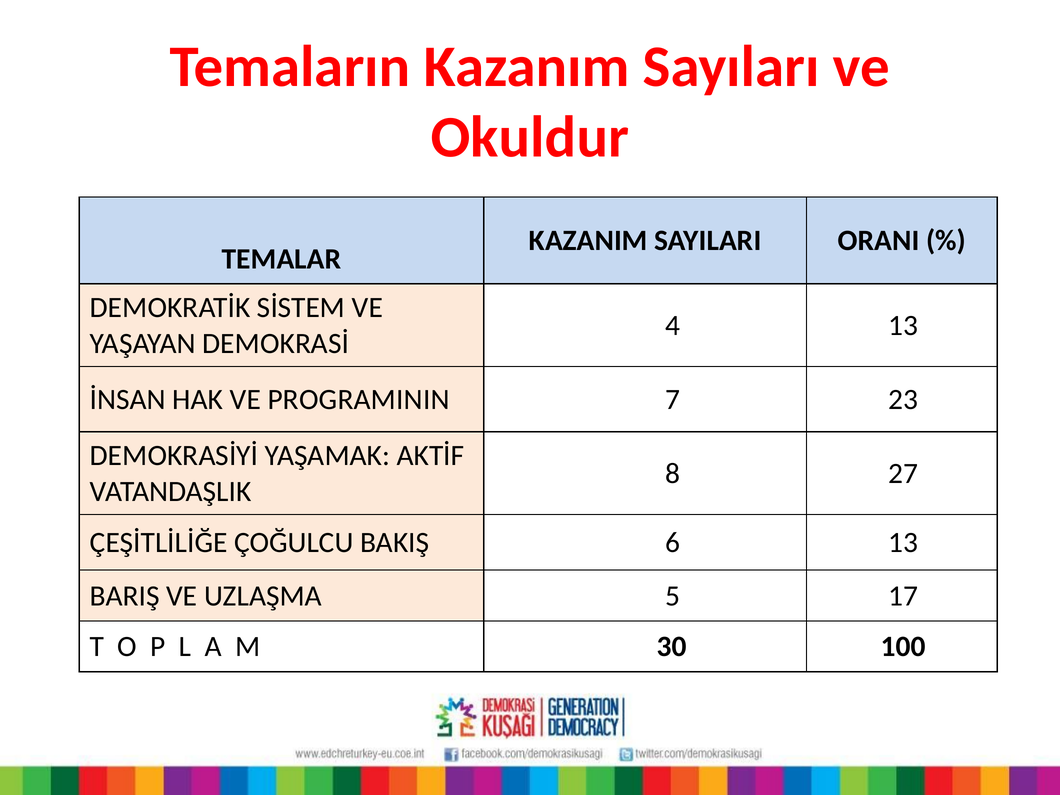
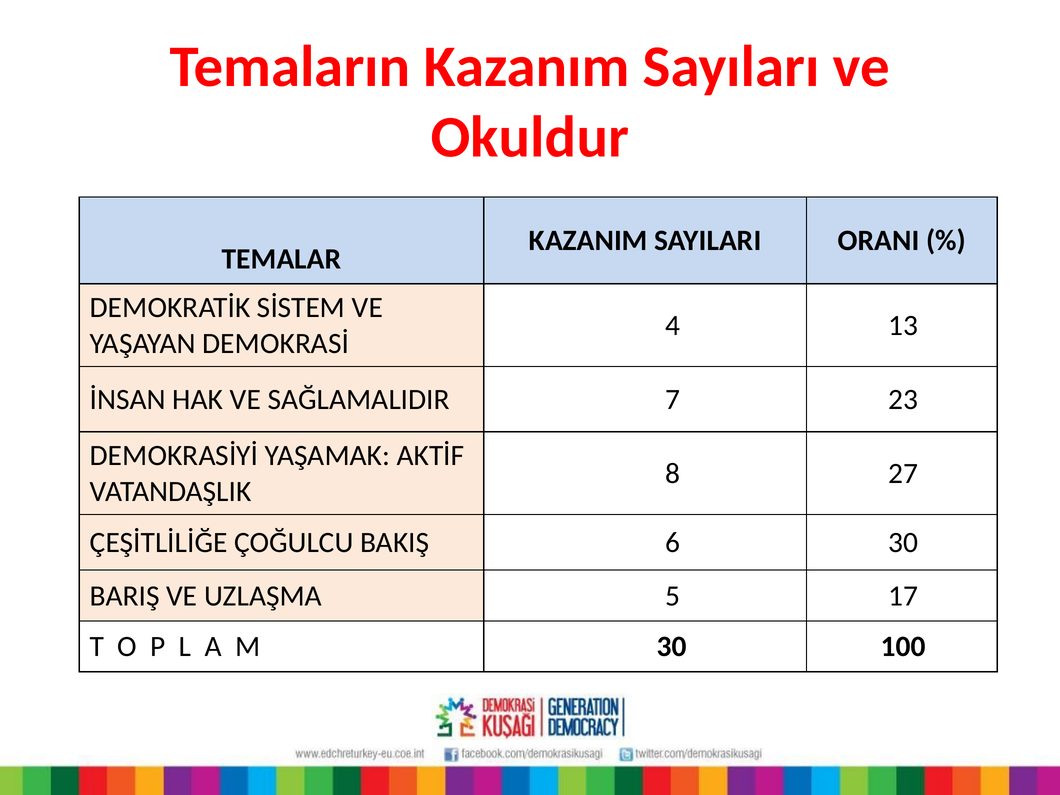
PROGRAMININ: PROGRAMININ -> SAĞLAMALIDIR (359, 399)
6 13: 13 -> 30 (903, 543)
